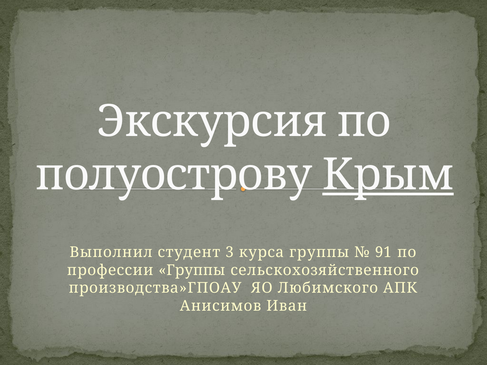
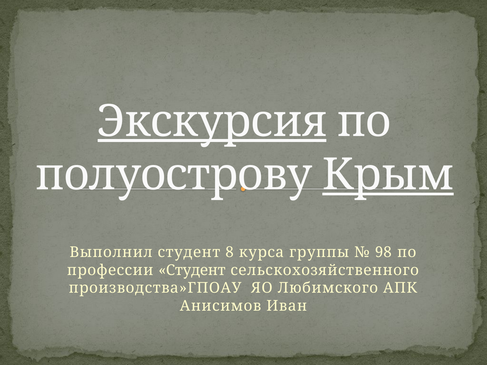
Экскурсия underline: none -> present (212, 121)
3: 3 -> 8 (230, 253)
91: 91 -> 98 (383, 253)
профессии Группы: Группы -> Студент (192, 270)
